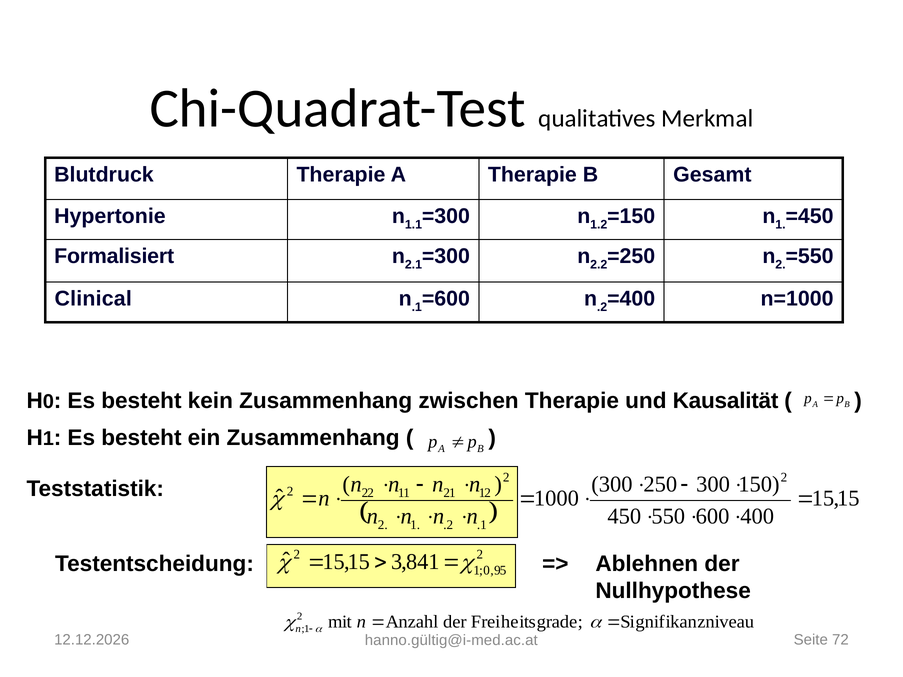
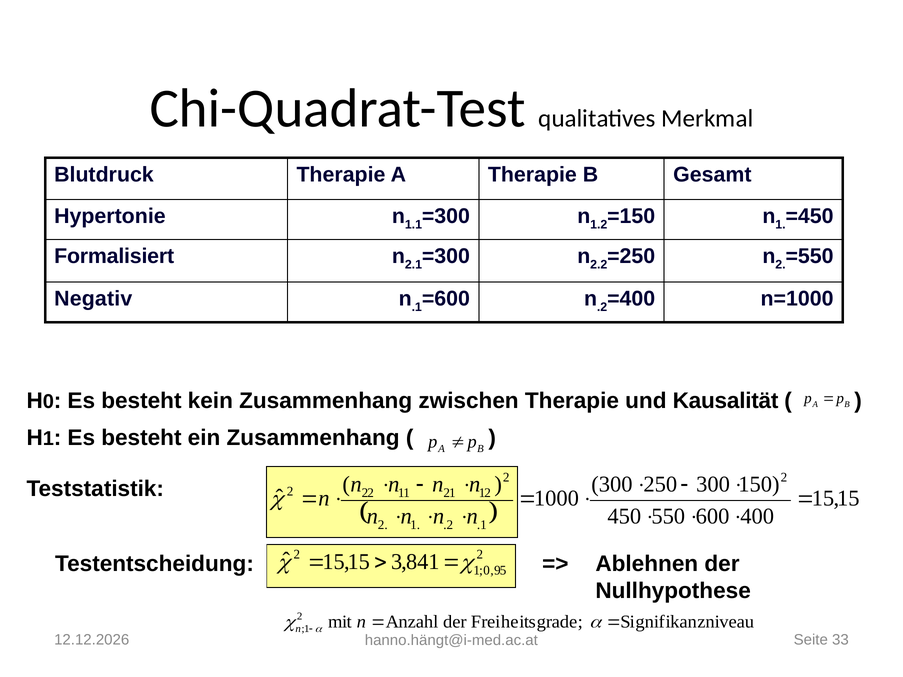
Clinical: Clinical -> Negativ (93, 299)
hanno.gültig@i-med.ac.at: hanno.gültig@i-med.ac.at -> hanno.hängt@i-med.ac.at (451, 641)
72: 72 -> 33 (840, 640)
